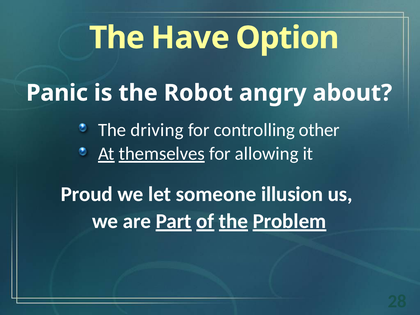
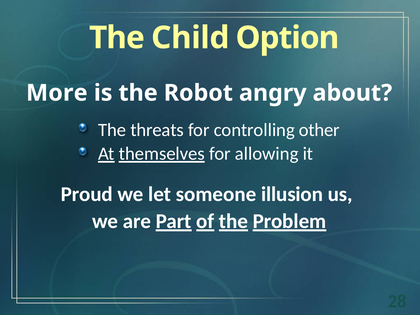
Have: Have -> Child (190, 38)
Panic: Panic -> More (57, 93)
driving: driving -> threats (157, 130)
